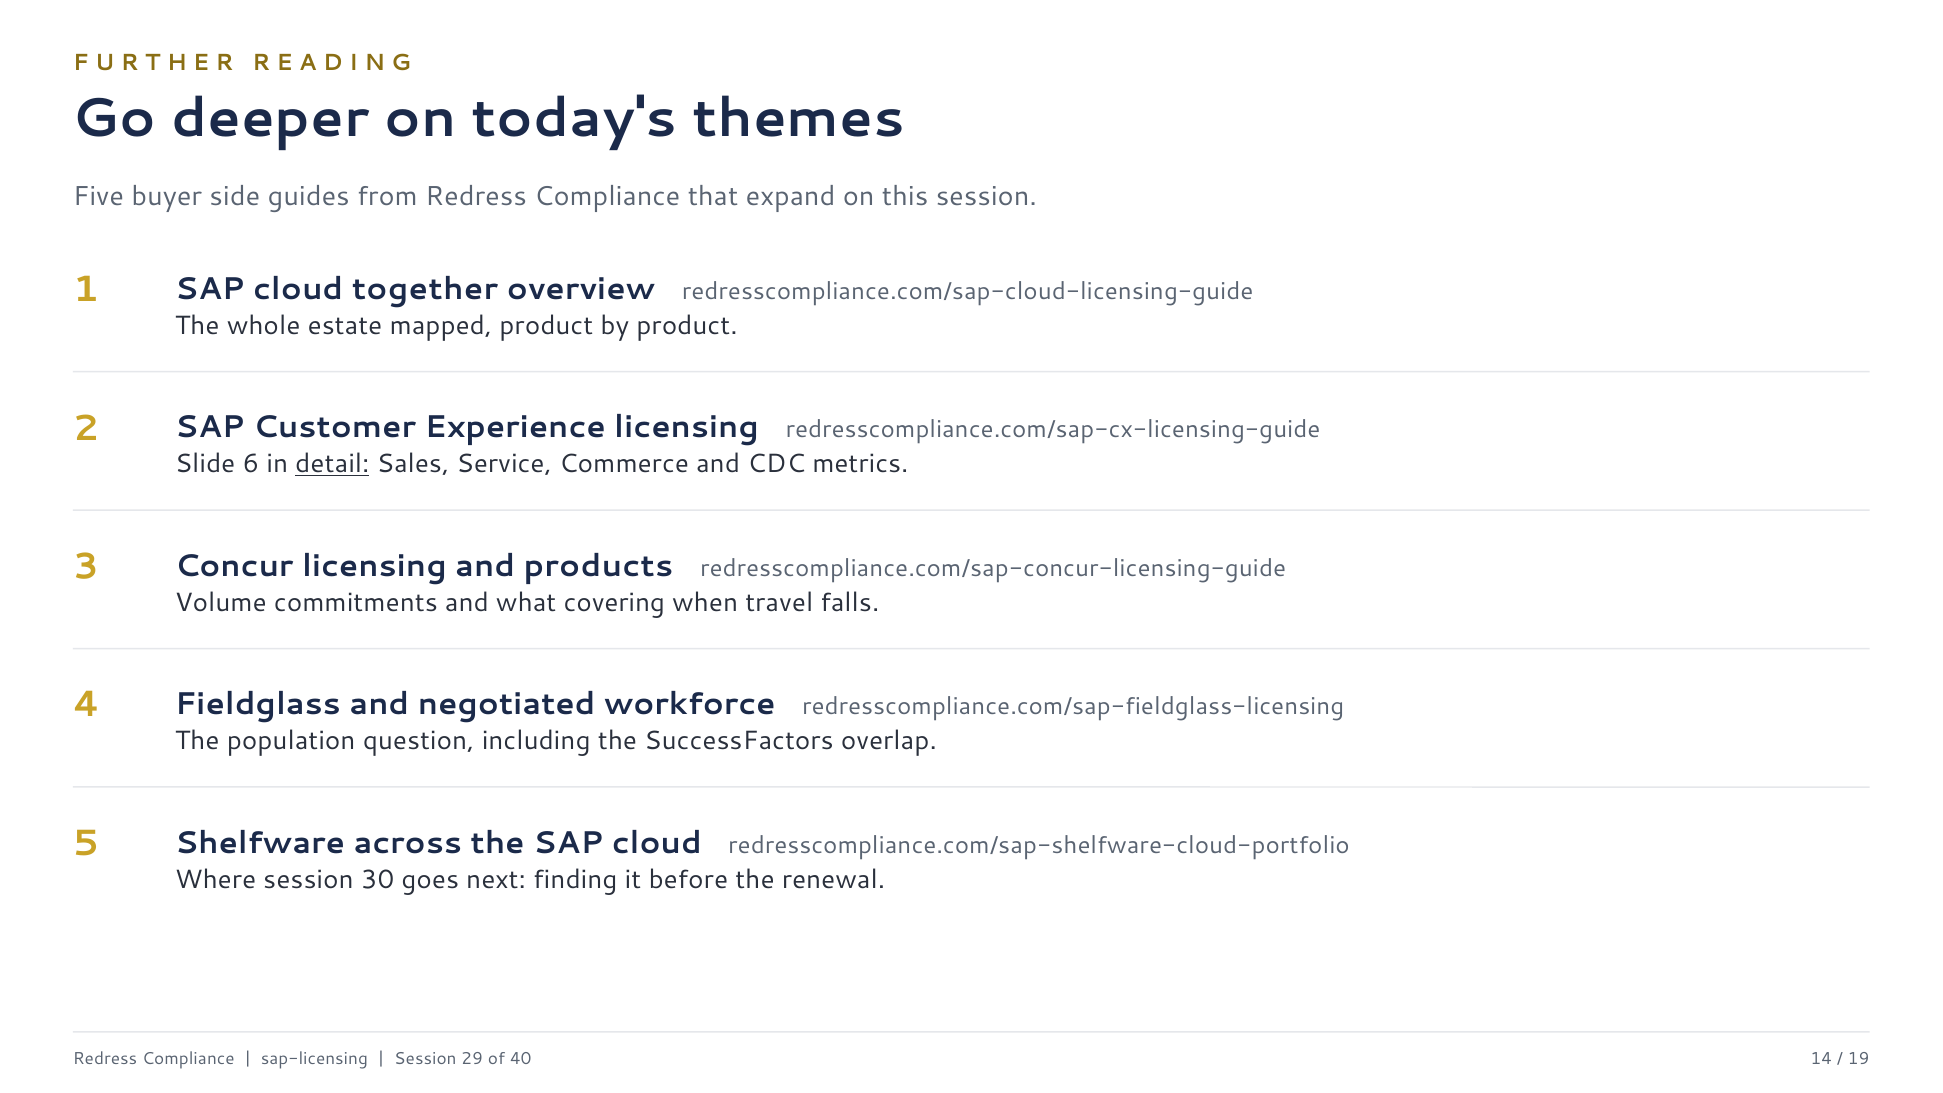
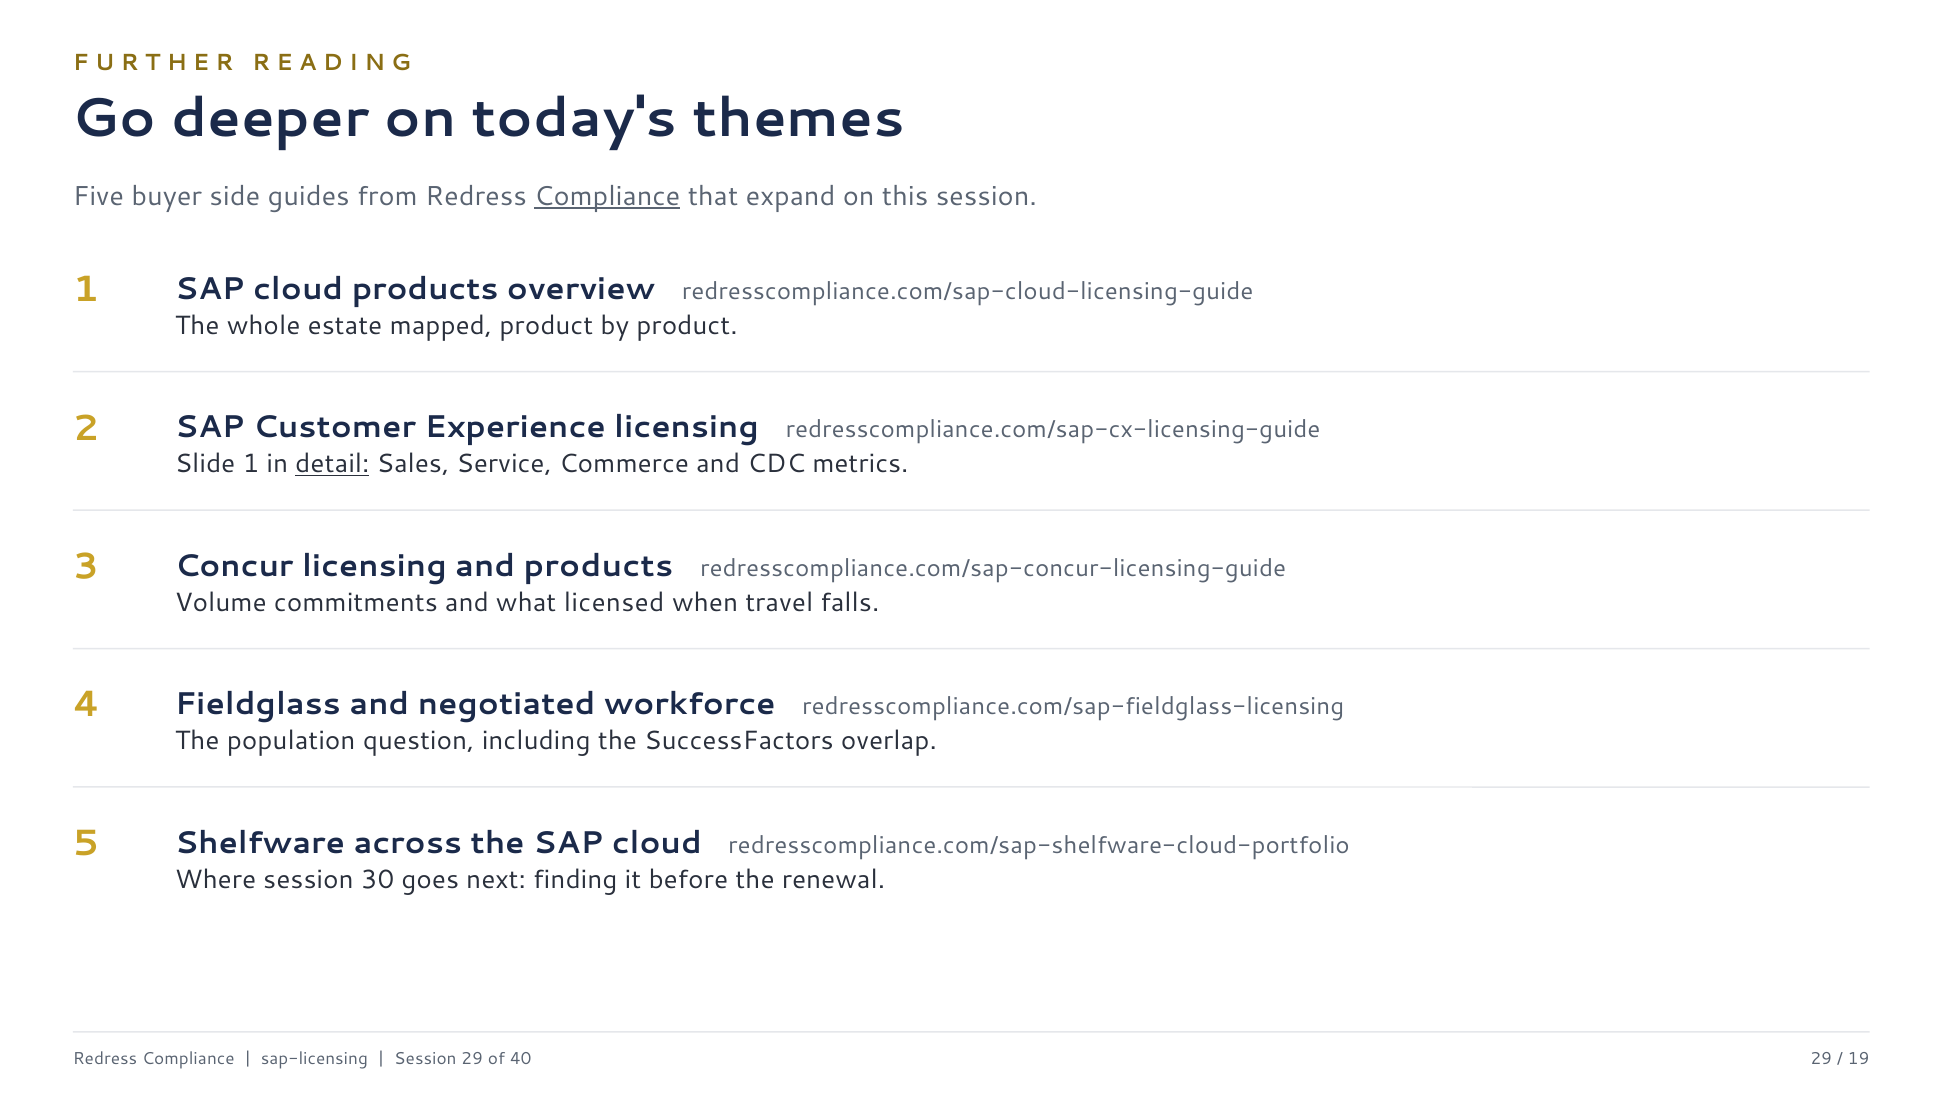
Compliance underline: none -> present (607, 196)
cloud together: together -> products (425, 289)
Slide 6: 6 -> 1 (251, 464)
covering: covering -> licensed (614, 603)
40 14: 14 -> 29 (1821, 1059)
